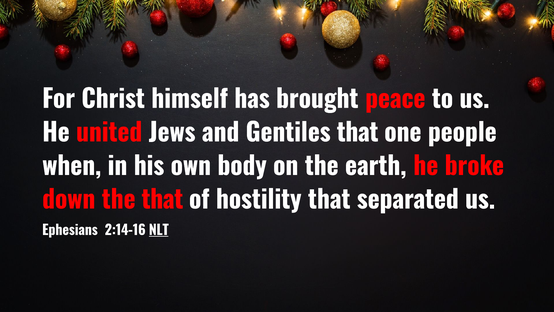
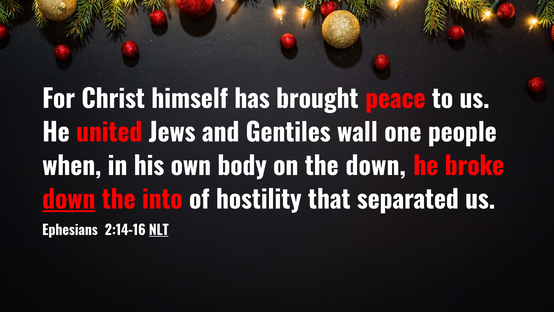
Gentiles that: that -> wall (357, 133)
the earth: earth -> down (376, 166)
down underline: none -> present (69, 200)
the that: that -> into (162, 200)
